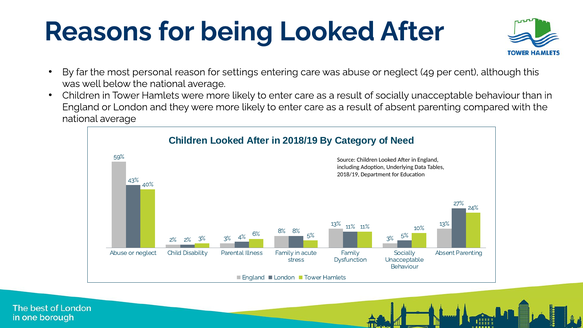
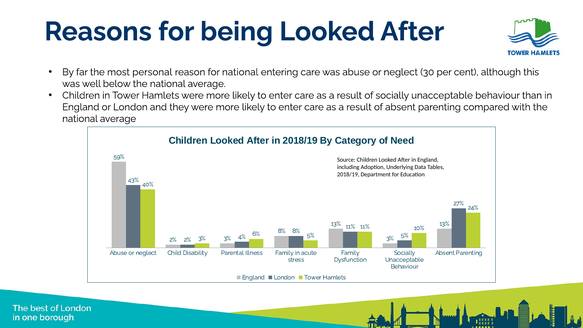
for settings: settings -> national (240, 72)
49: 49 -> 30 (427, 72)
